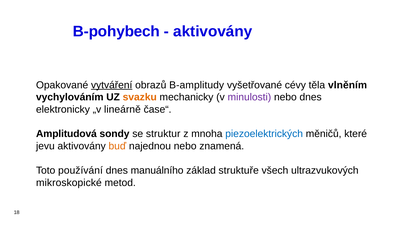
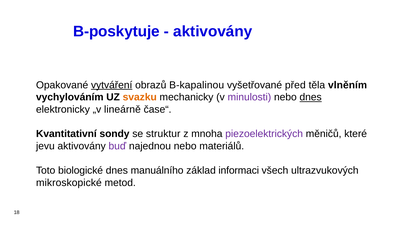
B-pohybech: B-pohybech -> B-poskytuje (116, 32)
B-amplitudy: B-amplitudy -> B-kapalinou (197, 85)
cévy: cévy -> před (295, 85)
dnes underline: none -> present (311, 97)
Amplitudová: Amplitudová -> Kvantitativní (66, 134)
piezoelektrických colour: blue -> purple (264, 134)
buď colour: orange -> purple (117, 146)
znamená: znamená -> materiálů (222, 146)
používání: používání -> biologické (81, 171)
struktuře: struktuře -> informaci (239, 171)
